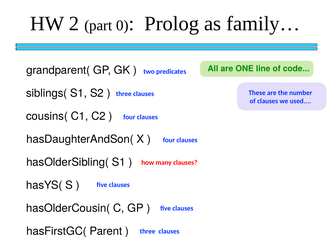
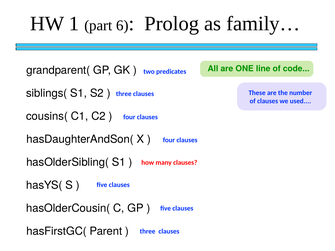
2: 2 -> 1 (74, 24)
0: 0 -> 6 (122, 26)
